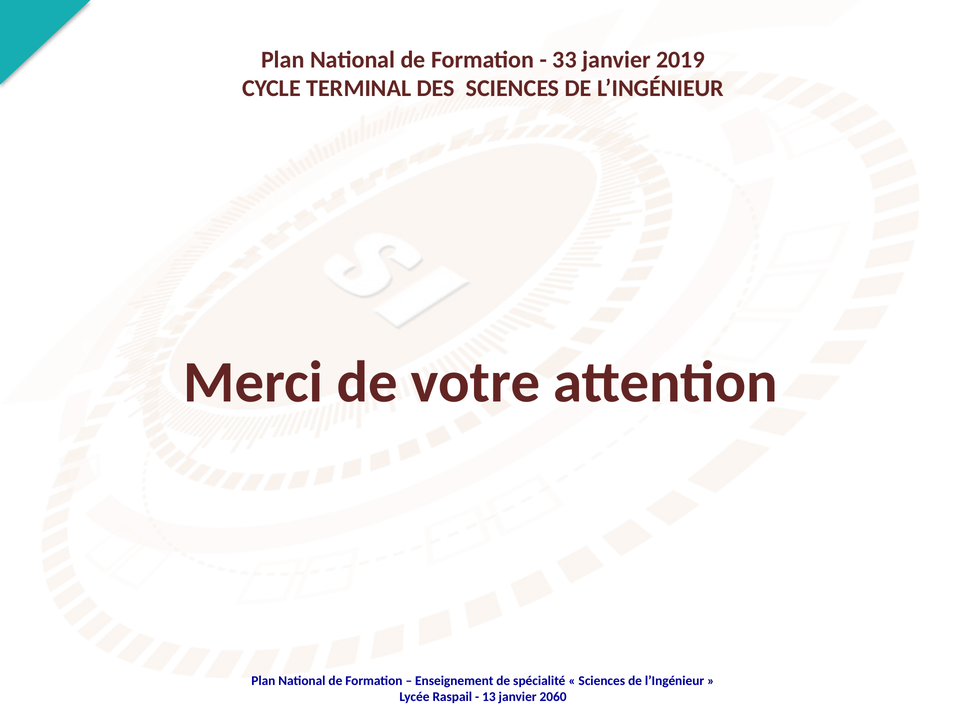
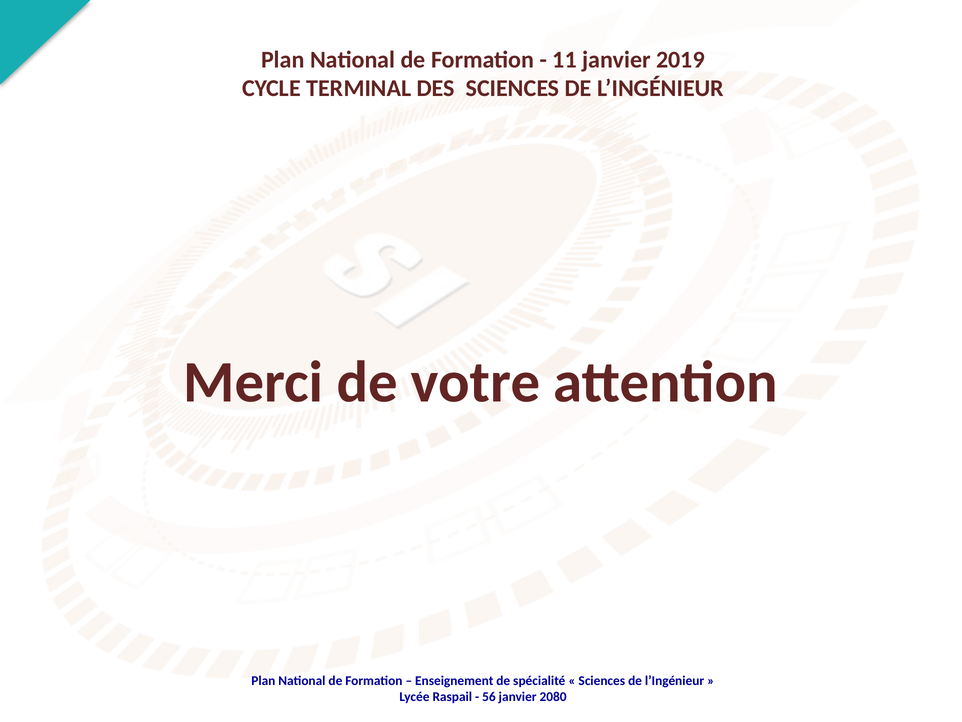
33: 33 -> 11 (565, 60)
13: 13 -> 56 (489, 696)
2060: 2060 -> 2080 (553, 696)
